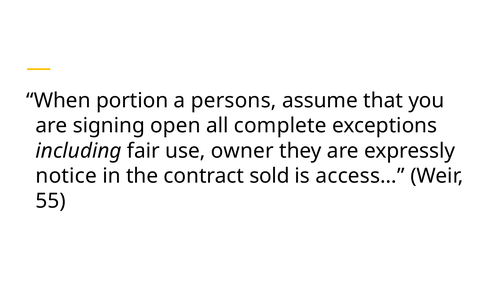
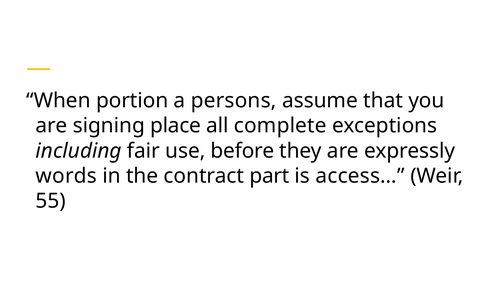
open: open -> place (176, 126)
owner: owner -> before (242, 151)
notice: notice -> words (66, 176)
sold: sold -> part (269, 176)
